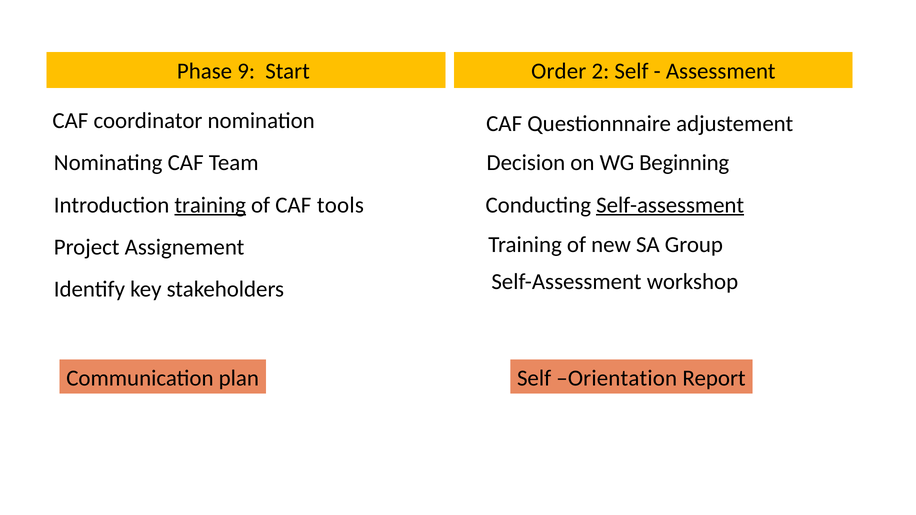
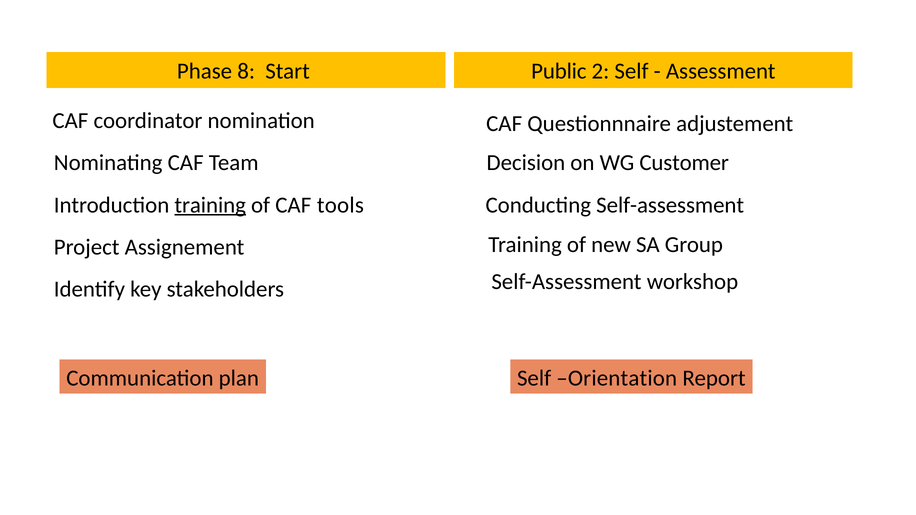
9: 9 -> 8 (246, 71)
Order: Order -> Public (559, 71)
Beginning: Beginning -> Customer (684, 163)
Self-assessment underline: present -> none (670, 205)
